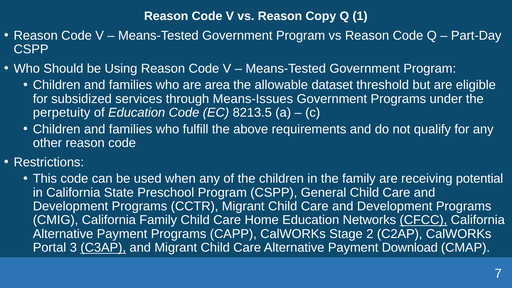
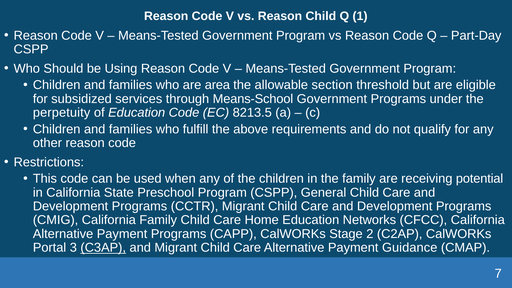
Reason Copy: Copy -> Child (321, 16)
dataset: dataset -> section (332, 85)
Means-Issues: Means-Issues -> Means-School (253, 99)
CFCC underline: present -> none (423, 220)
Download: Download -> Guidance (410, 248)
